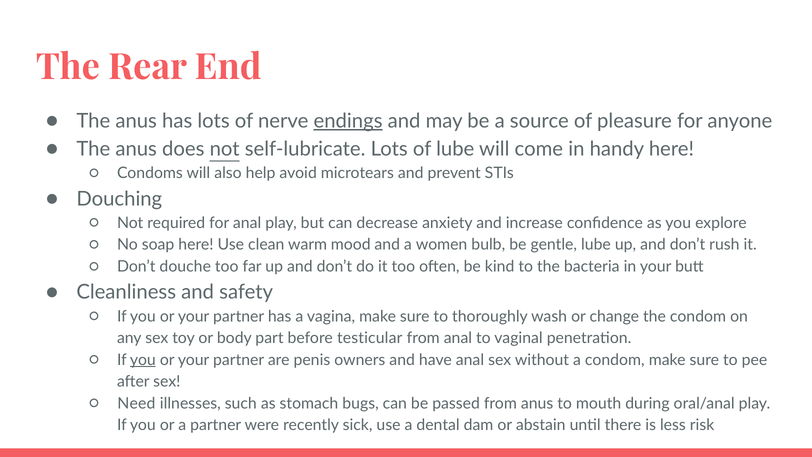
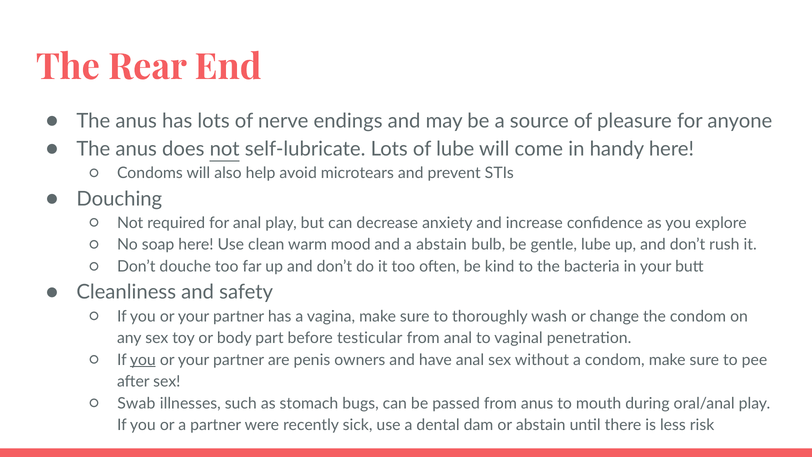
endings underline: present -> none (348, 121)
a women: women -> abstain (441, 245)
Need: Need -> Swab (136, 403)
